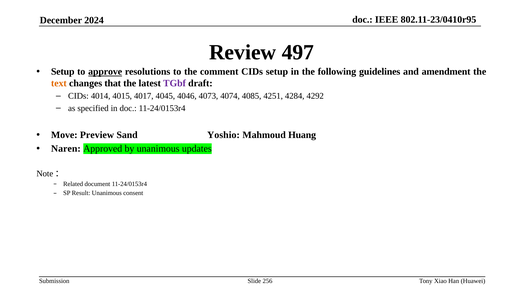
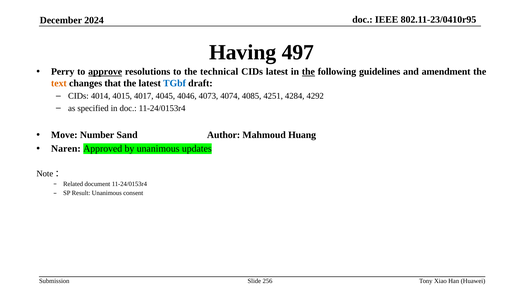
Review: Review -> Having (243, 52)
Setup: Setup -> Perry (63, 72)
comment: comment -> technical (219, 72)
CIDs setup: setup -> latest (277, 72)
the underline: none -> present (308, 72)
TGbf colour: purple -> blue (174, 83)
Preview: Preview -> Number (97, 135)
Yoshio: Yoshio -> Author (224, 135)
